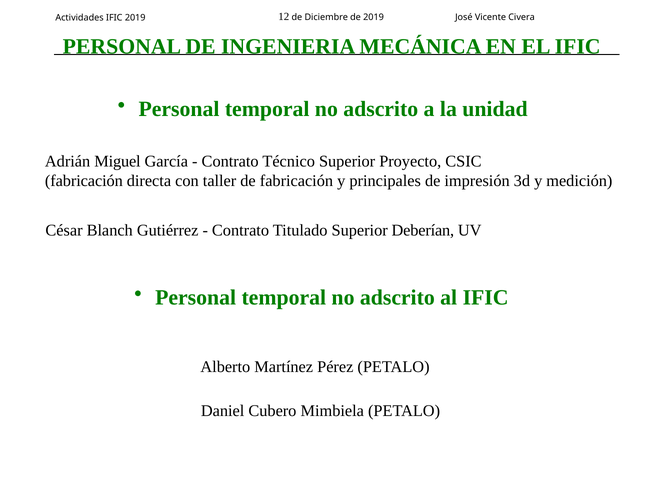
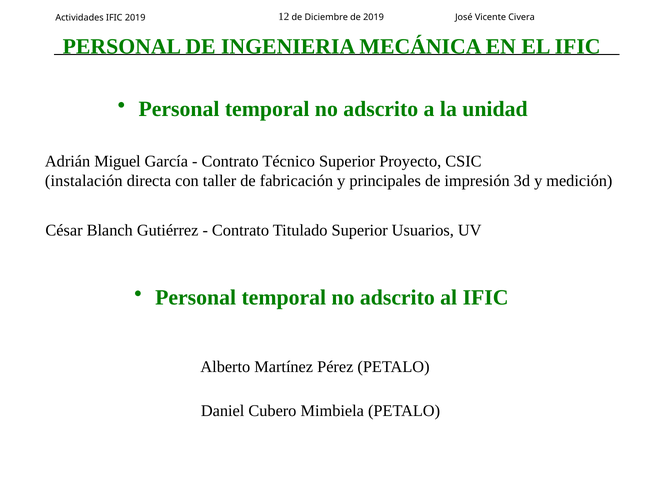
fabricación: fabricación -> instalación (84, 181)
Deberían: Deberían -> Usuarios (423, 230)
